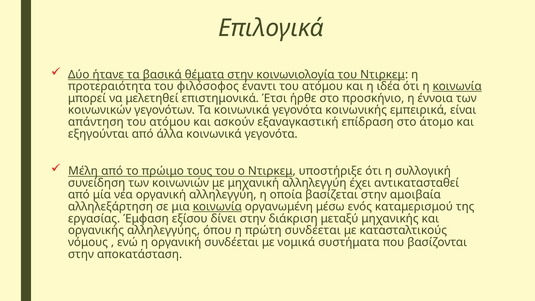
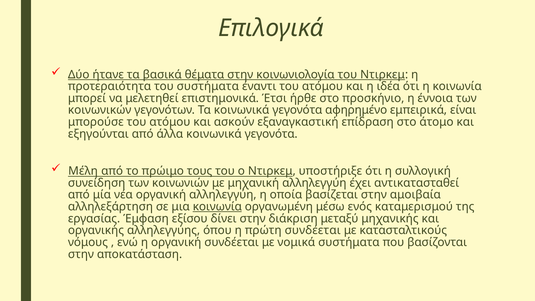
του φιλόσοφος: φιλόσοφος -> συστήματα (208, 86)
κοινωνία underline: present -> none (457, 86)
κοινωνικής: κοινωνικής -> αφηρημένο (356, 110)
απάντηση: απάντηση -> μπορούσε (96, 122)
